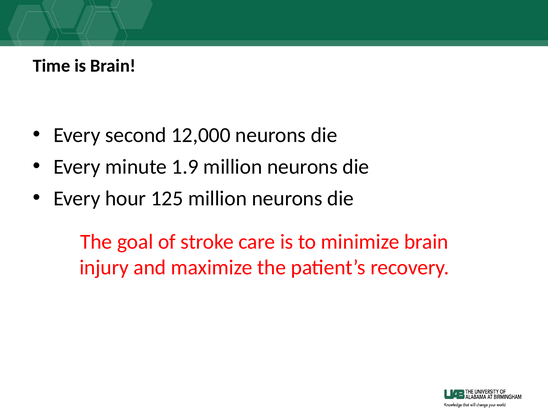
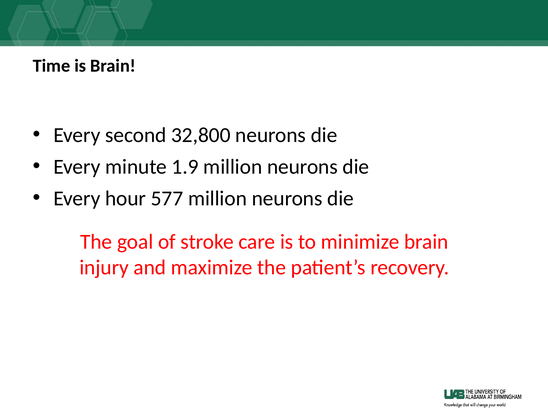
12,000: 12,000 -> 32,800 (201, 135)
125: 125 -> 577 (167, 198)
